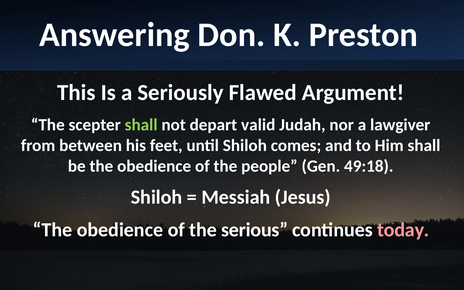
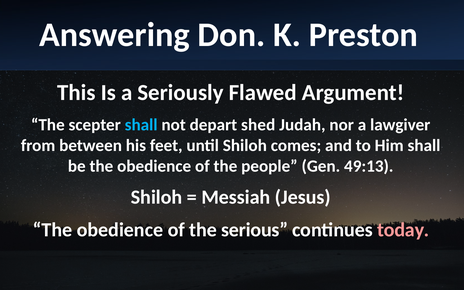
shall colour: light green -> light blue (141, 125)
valid: valid -> shed (258, 125)
49:18: 49:18 -> 49:13 (369, 166)
